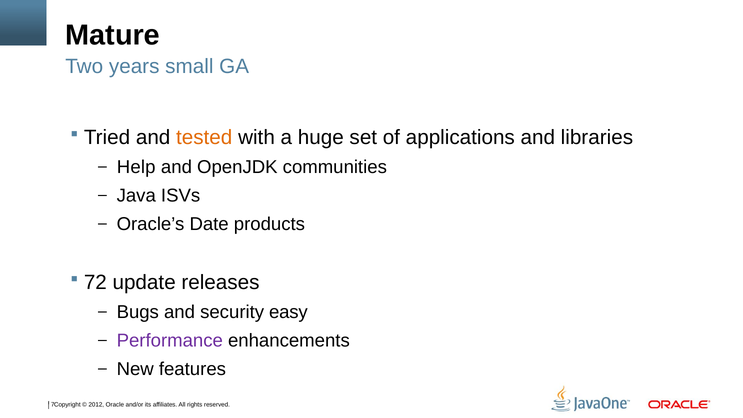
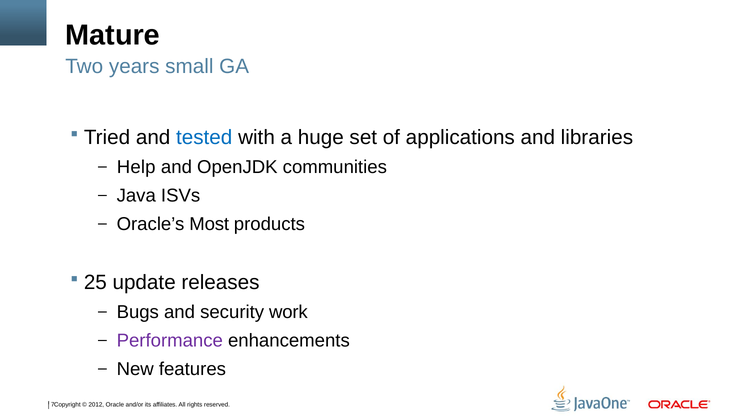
tested colour: orange -> blue (204, 138)
Date: Date -> Most (209, 224)
72: 72 -> 25 (95, 282)
easy: easy -> work (288, 312)
